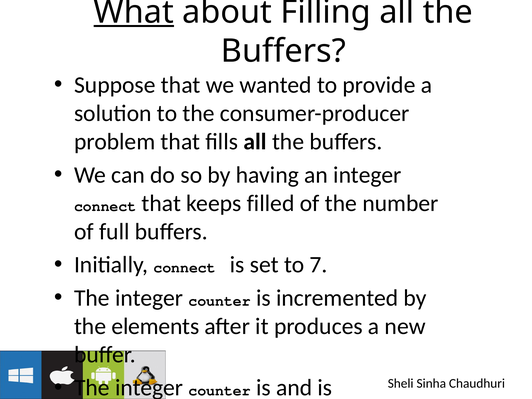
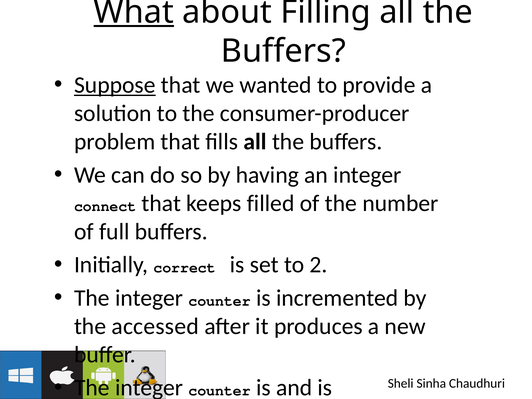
Suppose underline: none -> present (115, 85)
Initially connect: connect -> correct (185, 268)
7: 7 -> 2 (319, 265)
elements: elements -> accessed (155, 326)
